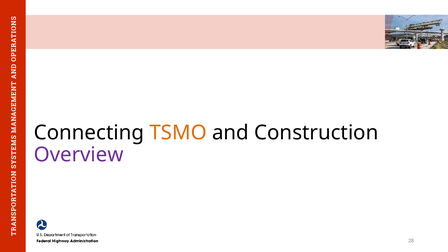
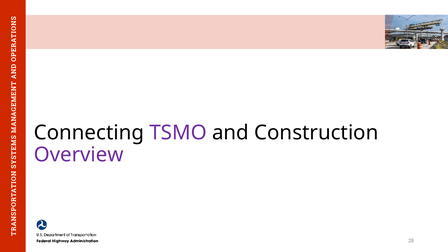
TSMO colour: orange -> purple (178, 133)
